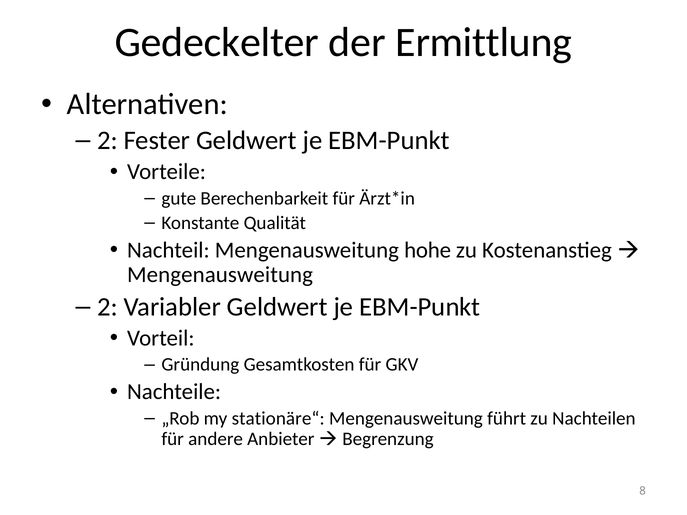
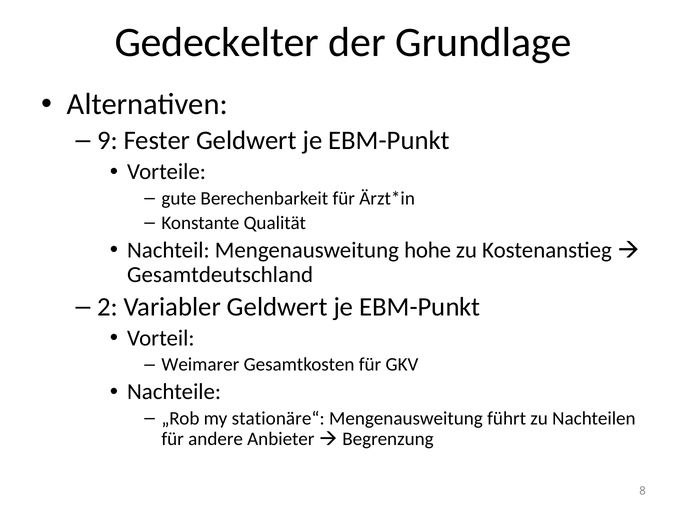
Ermittlung: Ermittlung -> Grundlage (484, 42)
2: 2 -> 9 (107, 141)
Mengenausweitung: Mengenausweitung -> Gesamtdeutschland (220, 275)
Gründung: Gründung -> Weimarer (200, 365)
